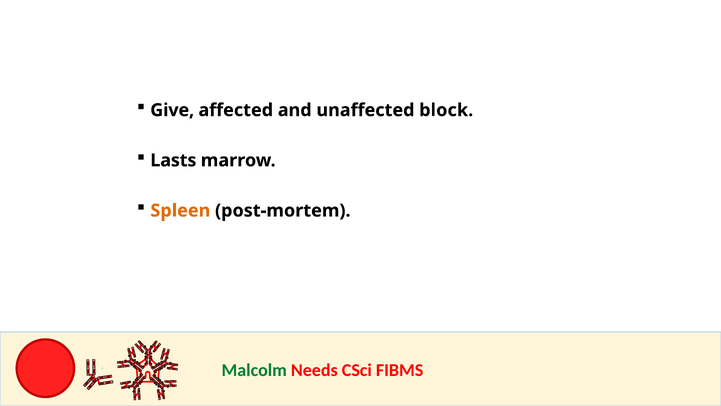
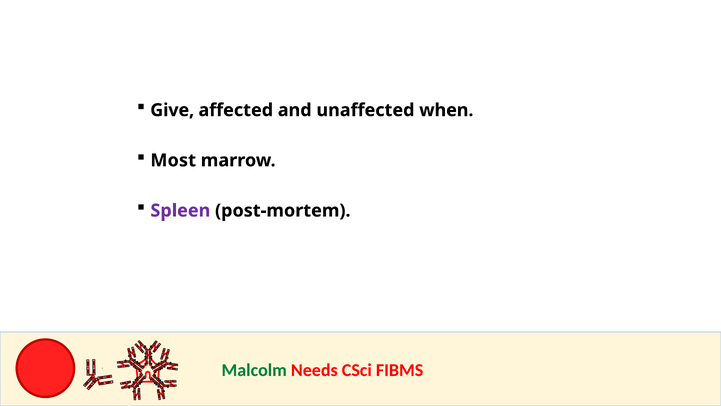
block: block -> when (446, 110)
Lasts: Lasts -> Most (173, 160)
Spleen colour: orange -> purple (180, 210)
